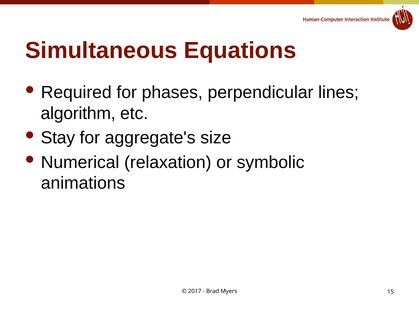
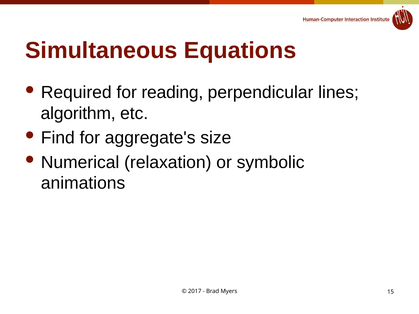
phases: phases -> reading (172, 93)
Stay: Stay -> Find (58, 138)
